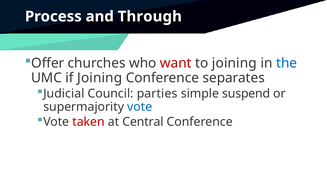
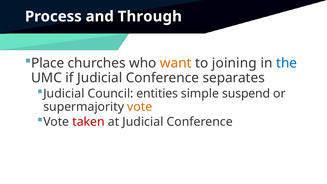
Offer: Offer -> Place (48, 63)
want colour: red -> orange (176, 63)
if Joining: Joining -> Judicial (100, 78)
parties: parties -> entities (157, 94)
vote colour: blue -> orange (140, 107)
at Central: Central -> Judicial (143, 122)
